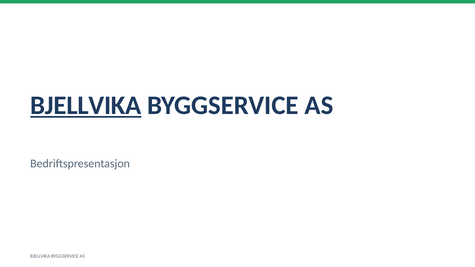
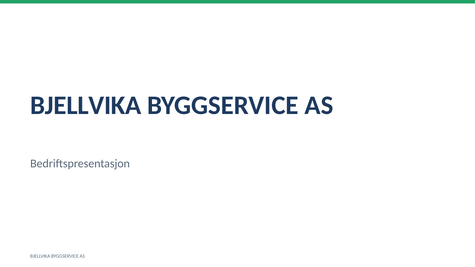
BJELLVIKA underline: present -> none (86, 105)
